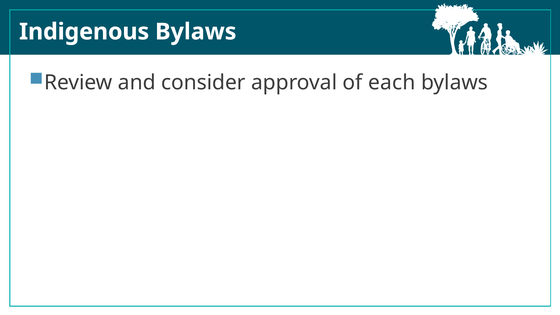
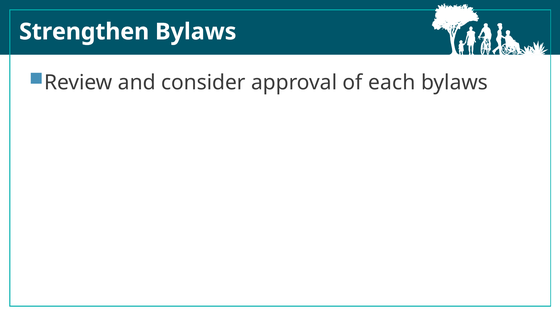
Indigenous: Indigenous -> Strengthen (84, 32)
